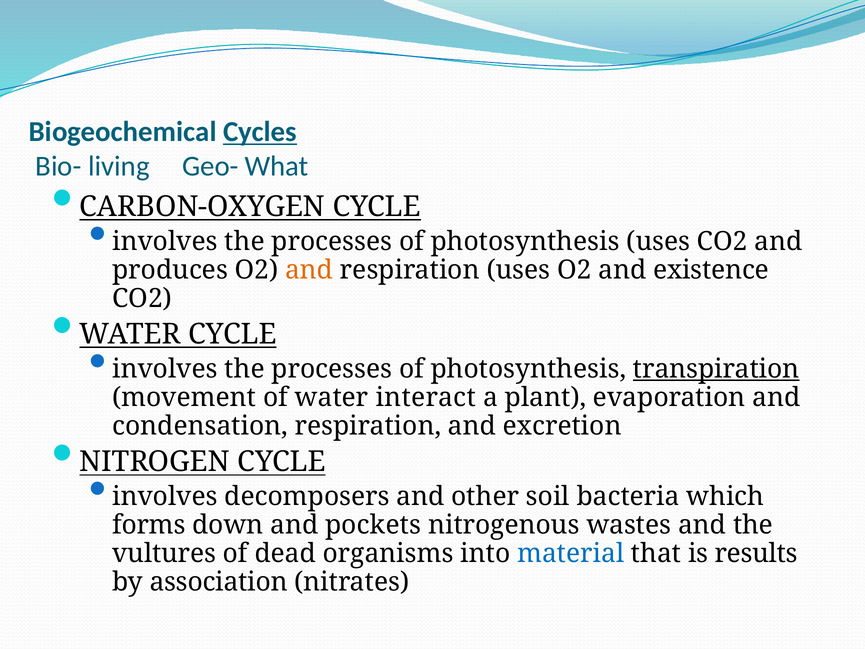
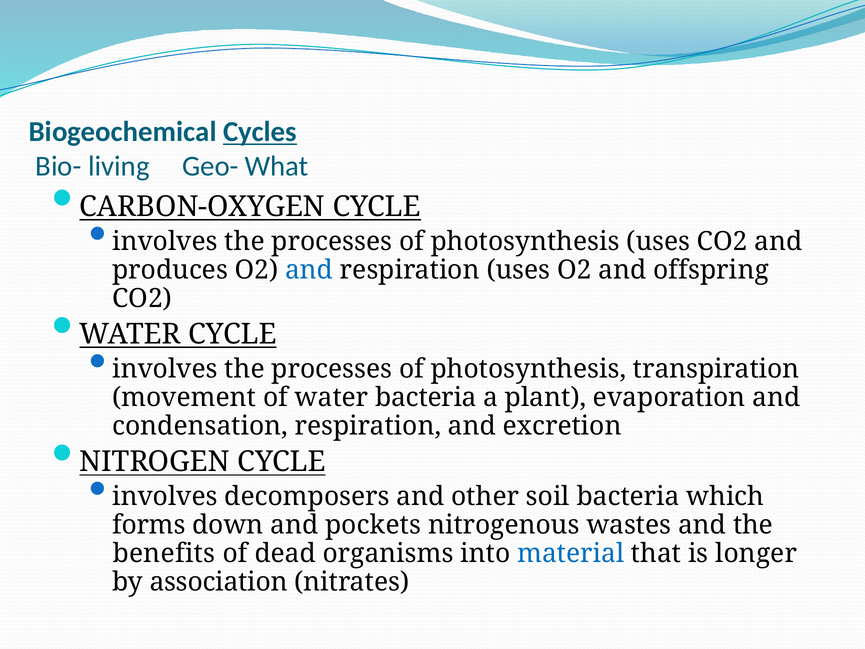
and colour: orange -> blue (309, 270)
existence: existence -> offspring (711, 270)
transpiration underline: present -> none (716, 369)
water interact: interact -> bacteria (426, 397)
vultures: vultures -> benefits (164, 553)
results: results -> longer (756, 553)
